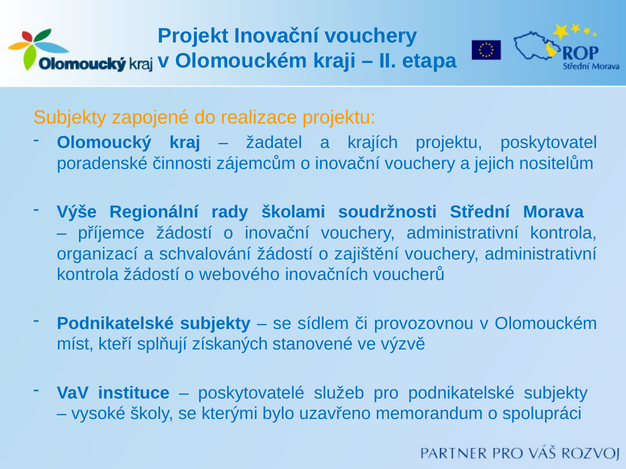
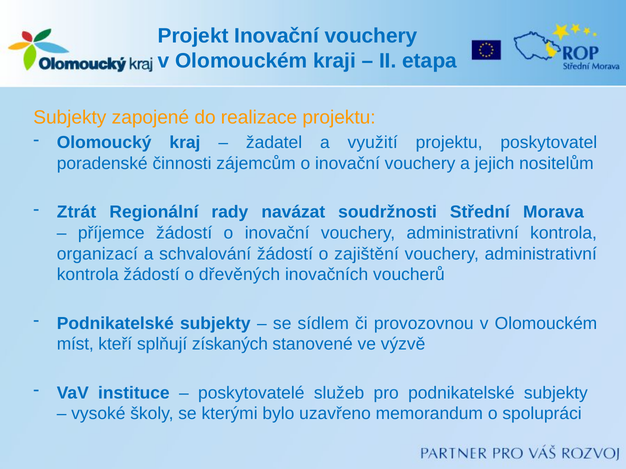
krajích: krajích -> využití (373, 143)
Výše: Výše -> Ztrát (77, 212)
školami: školami -> navázat (293, 212)
webového: webového -> dřevěných (240, 275)
